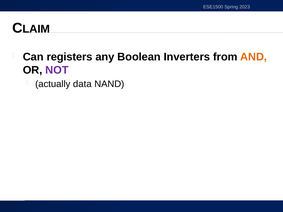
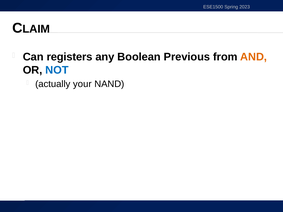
Inverters: Inverters -> Previous (187, 57)
NOT colour: purple -> blue (57, 70)
data: data -> your (82, 84)
